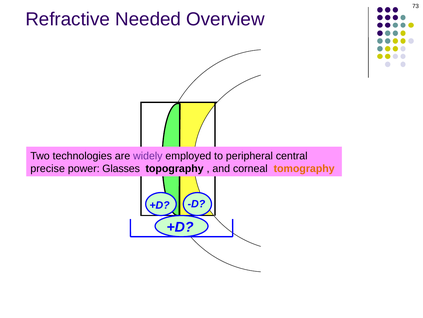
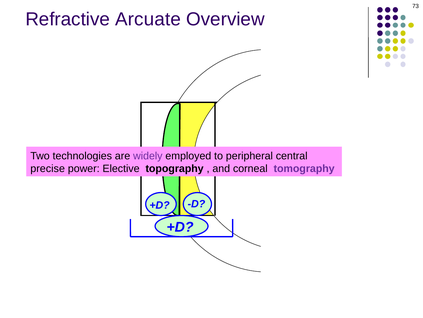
Needed: Needed -> Arcuate (148, 19)
Glasses: Glasses -> Elective (121, 168)
tomography colour: orange -> purple (304, 168)
